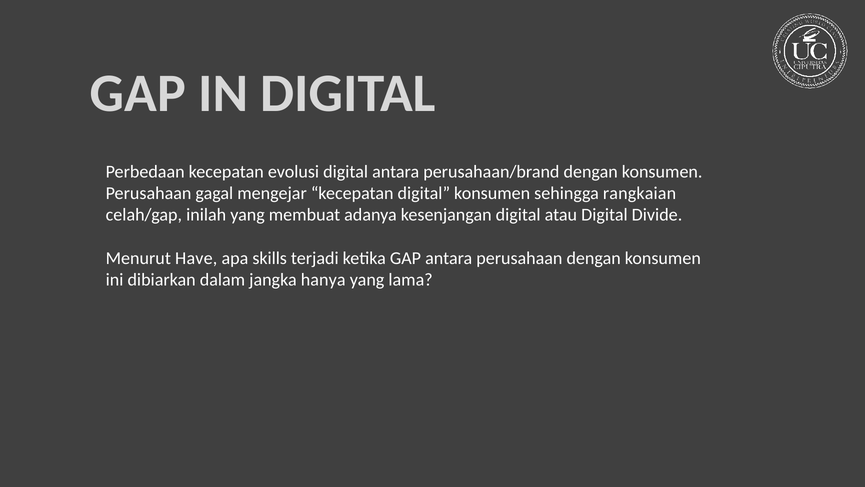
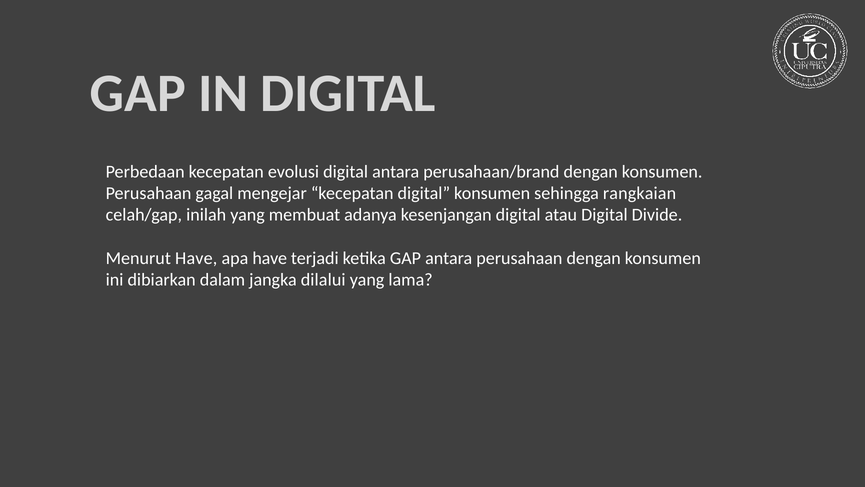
apa skills: skills -> have (270, 258)
hanya: hanya -> dilalui (323, 280)
